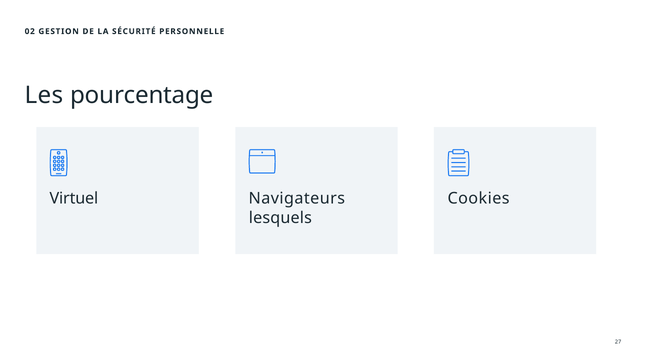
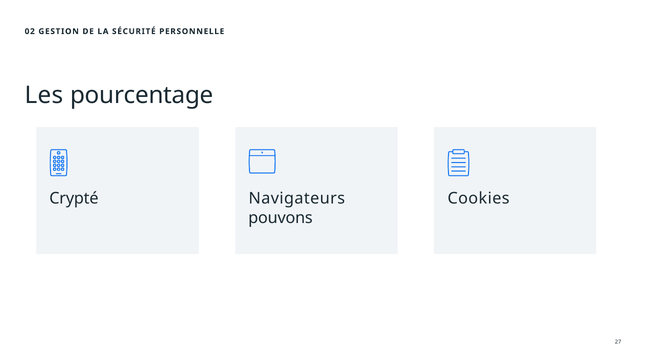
Virtuel: Virtuel -> Crypté (74, 199)
lesquels: lesquels -> pouvons (281, 218)
